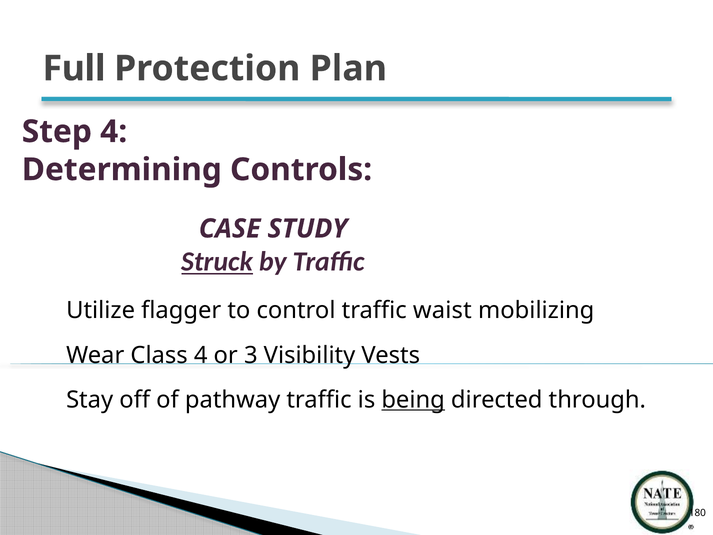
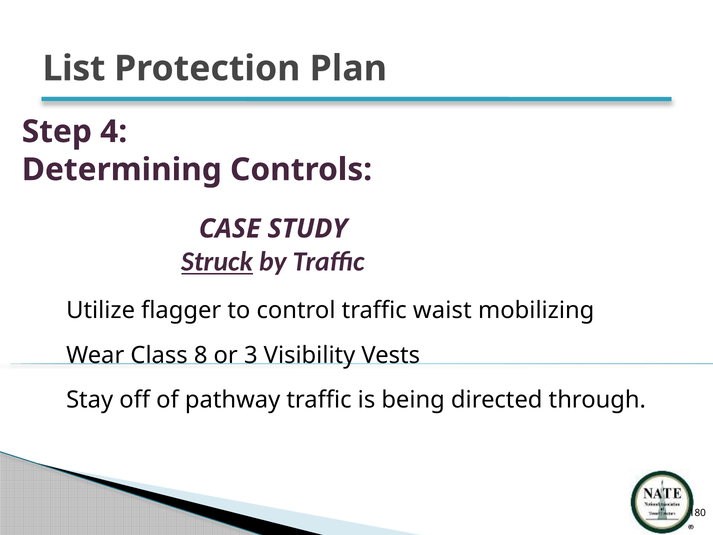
Full: Full -> List (74, 68)
Class 4: 4 -> 8 (201, 355)
being underline: present -> none (413, 400)
